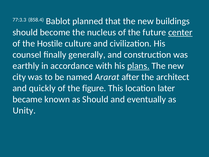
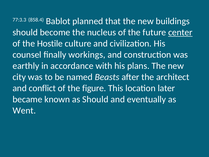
generally: generally -> workings (87, 55)
plans underline: present -> none (138, 66)
Ararat: Ararat -> Beasts (107, 77)
quickly: quickly -> conflict (42, 88)
Unity: Unity -> Went (24, 110)
